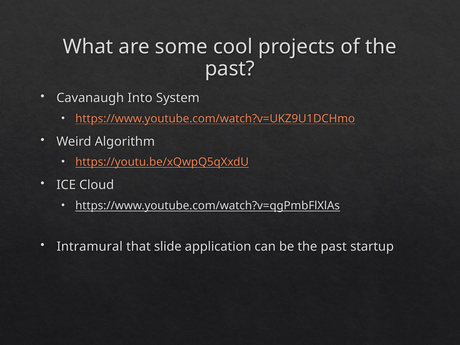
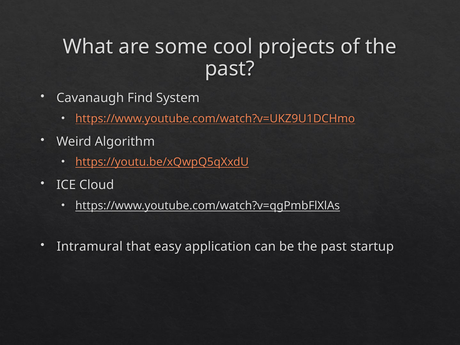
Into: Into -> Find (140, 98)
slide: slide -> easy (168, 247)
